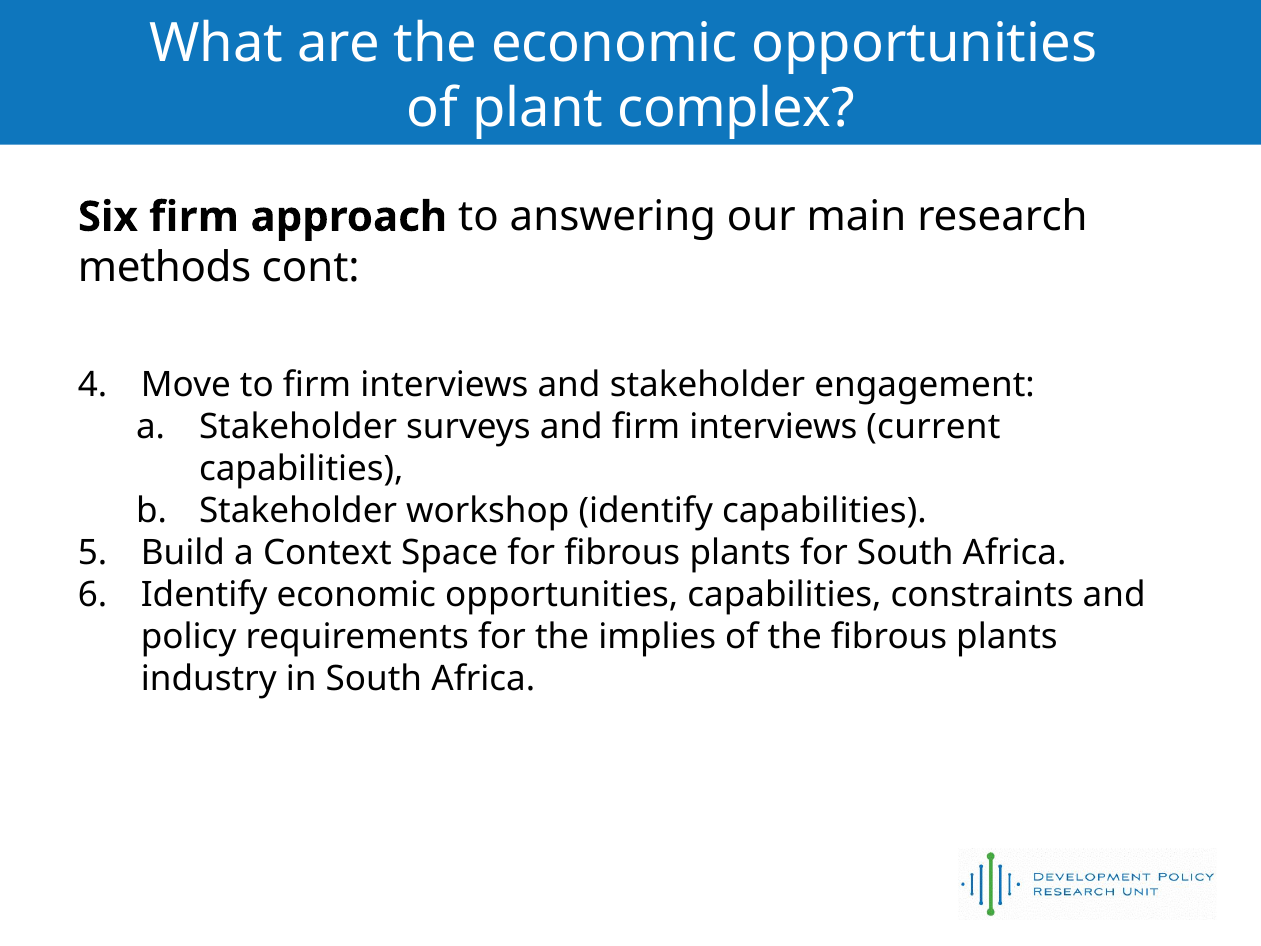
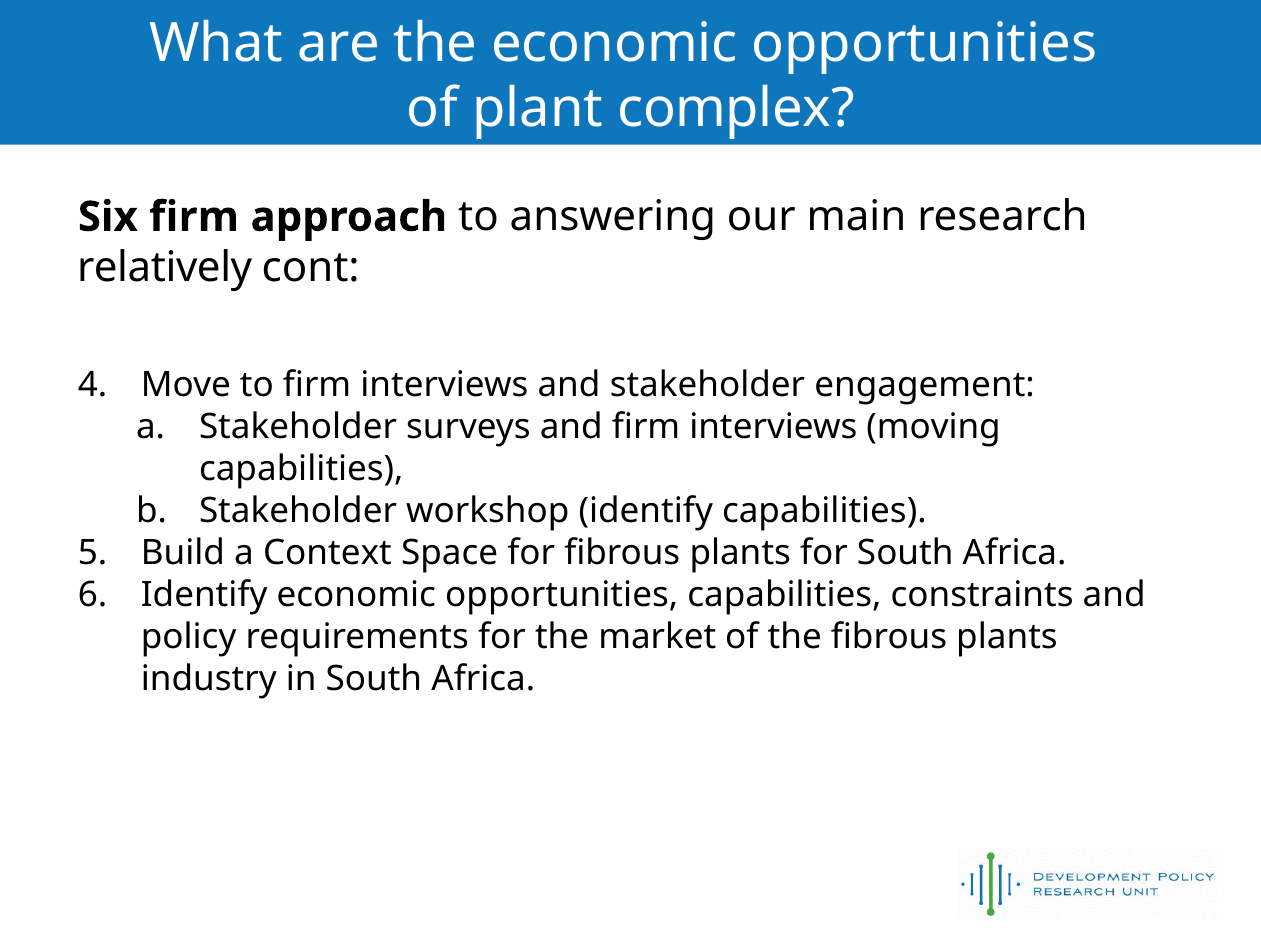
methods: methods -> relatively (165, 267)
current: current -> moving (934, 427)
implies: implies -> market (657, 637)
